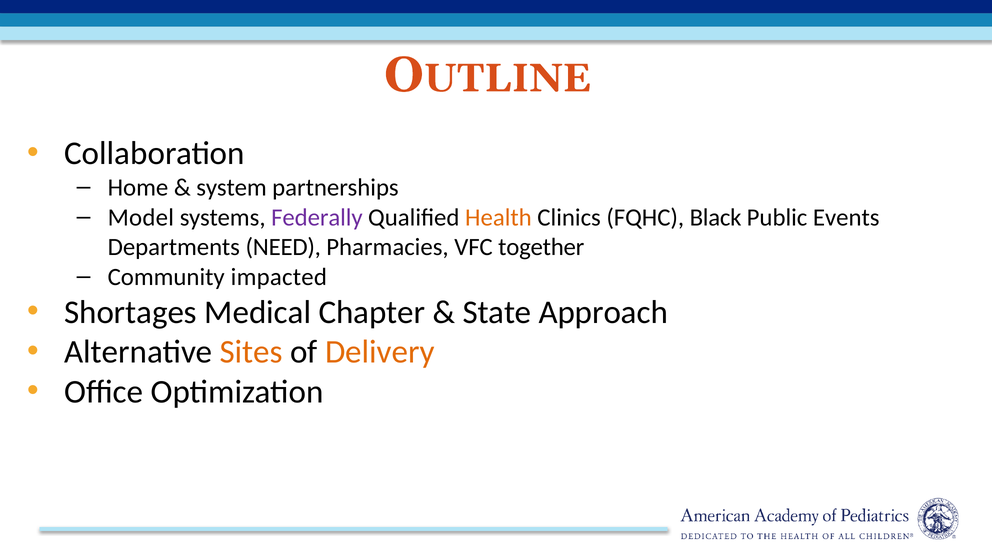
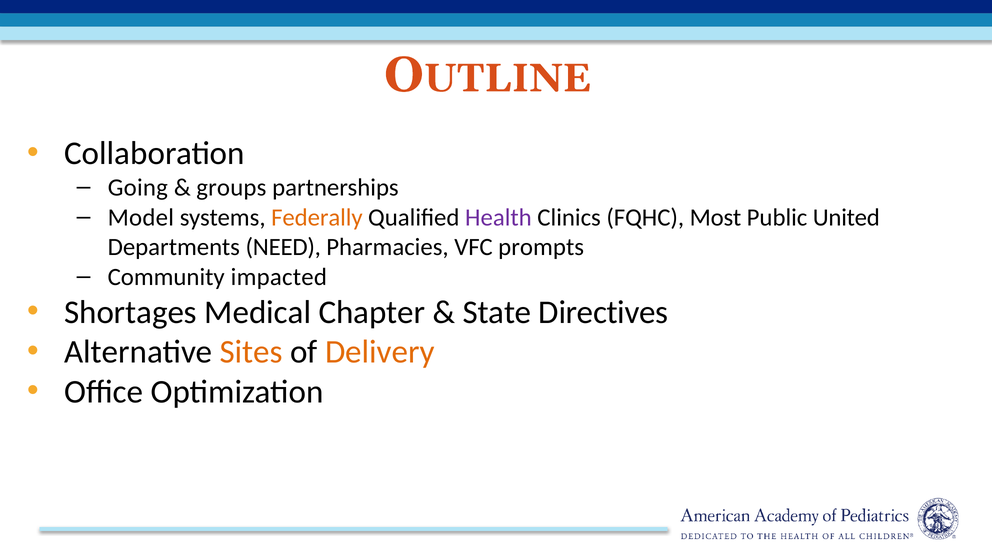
Home: Home -> Going (138, 188)
system: system -> groups (231, 188)
Federally colour: purple -> orange (317, 217)
Health colour: orange -> purple (498, 217)
Black: Black -> Most (716, 217)
Events: Events -> United (846, 217)
together: together -> prompts (541, 247)
Approach: Approach -> Directives (603, 312)
